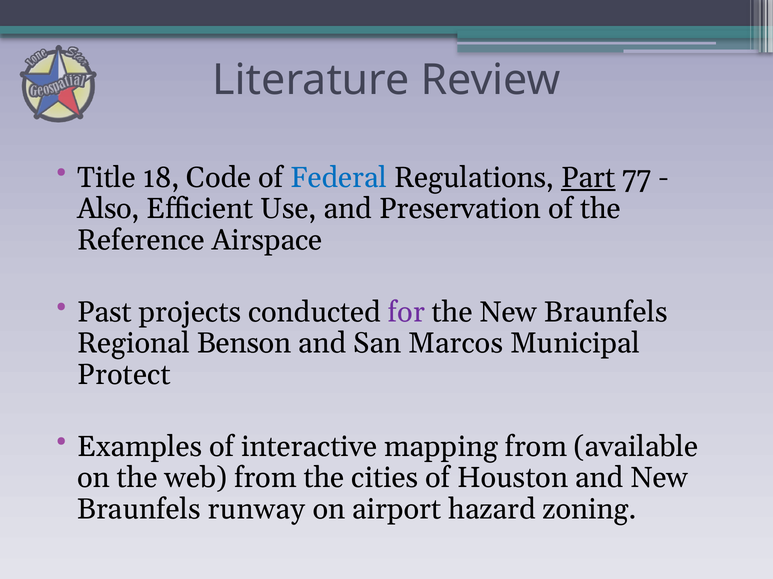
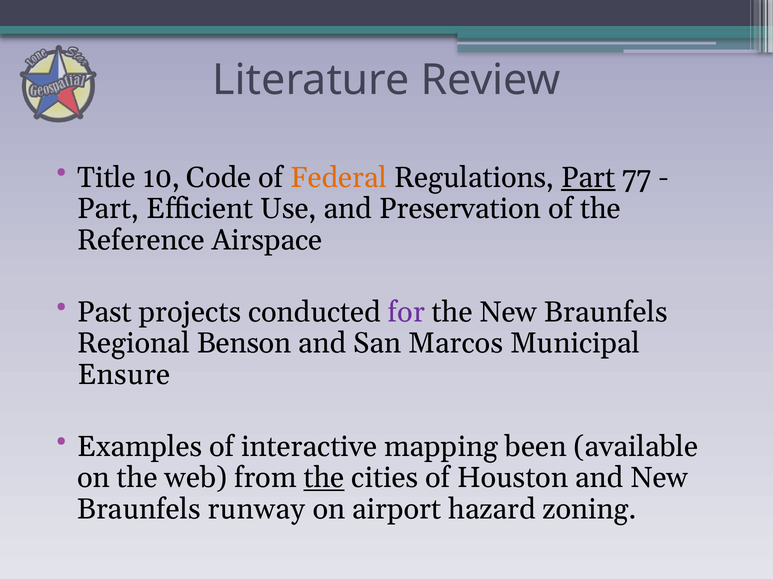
18: 18 -> 10 (161, 178)
Federal colour: blue -> orange (339, 178)
Also: Also -> Part (108, 209)
Protect: Protect -> Ensure (124, 375)
mapping from: from -> been (536, 447)
the underline: none -> present (324, 478)
